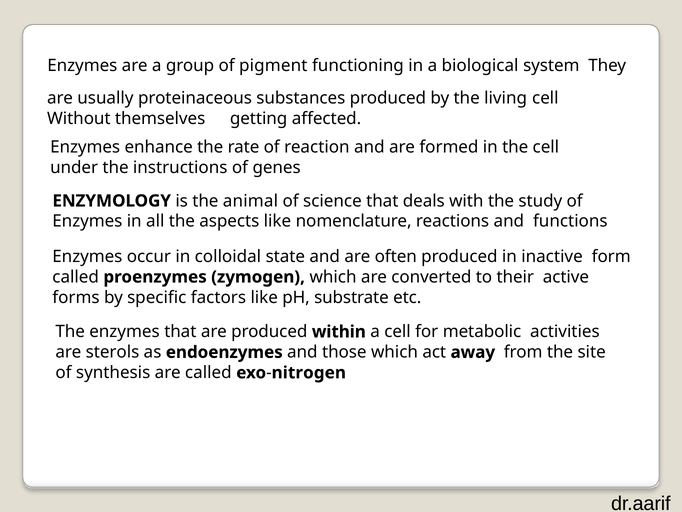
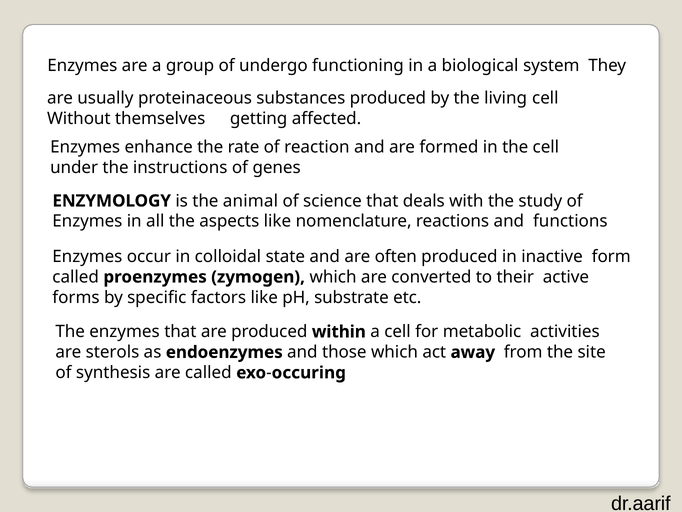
pigment: pigment -> undergo (273, 66)
nitrogen: nitrogen -> occuring (309, 372)
